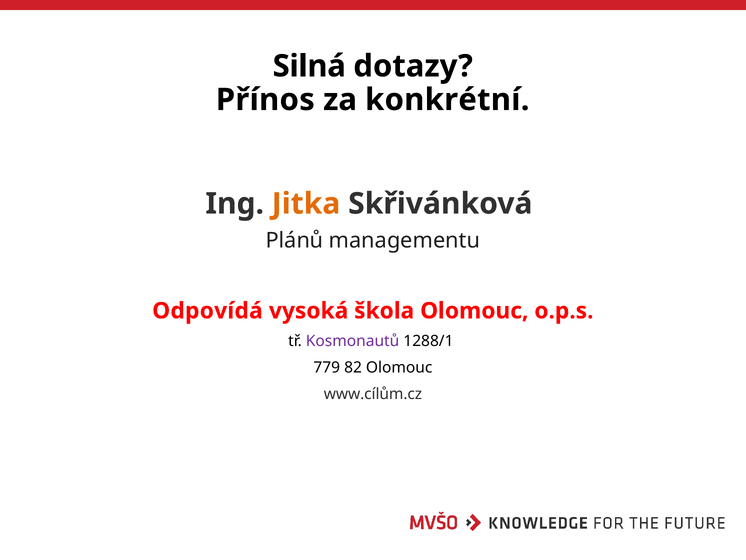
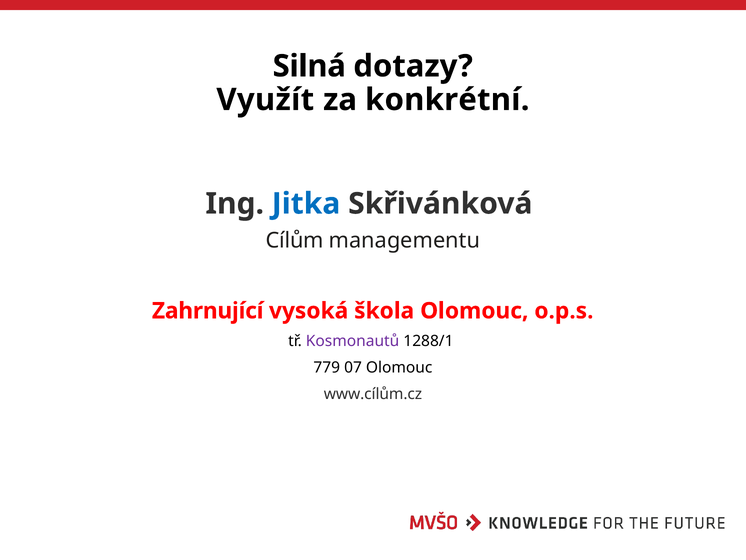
Přínos: Přínos -> Využít (265, 100)
Jitka colour: orange -> blue (306, 204)
Plánů: Plánů -> Cílům (295, 240)
Odpovídá: Odpovídá -> Zahrnující (208, 311)
82: 82 -> 07 (353, 367)
